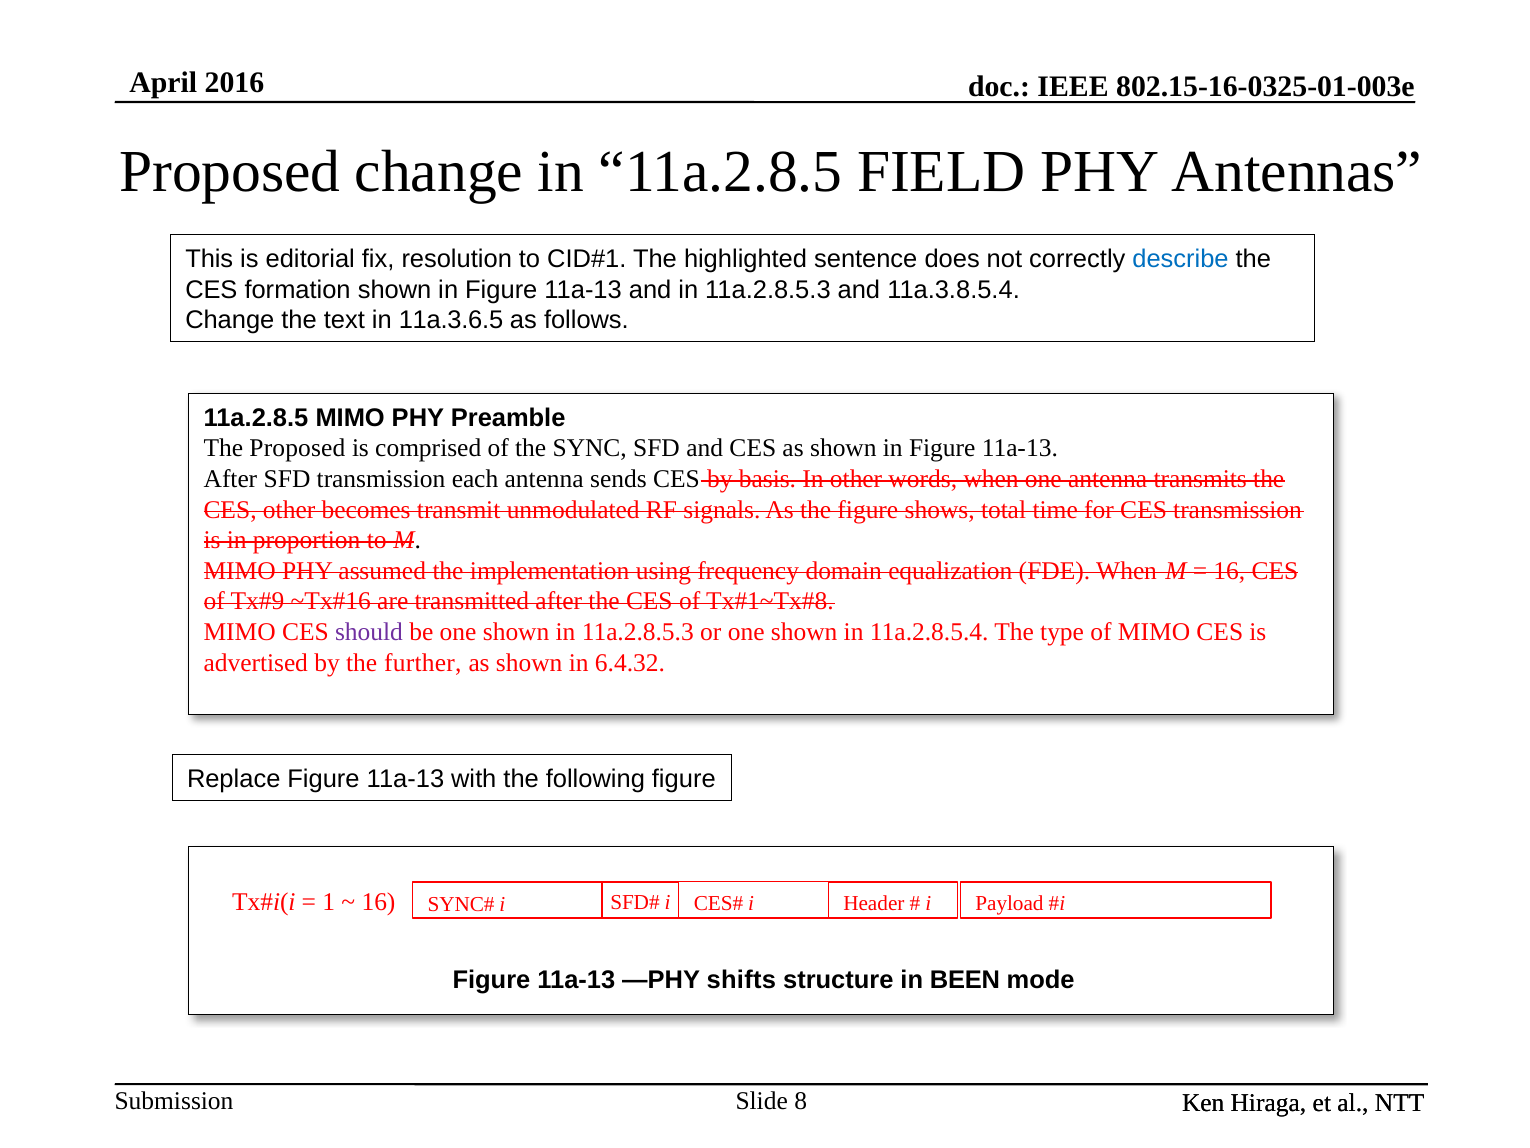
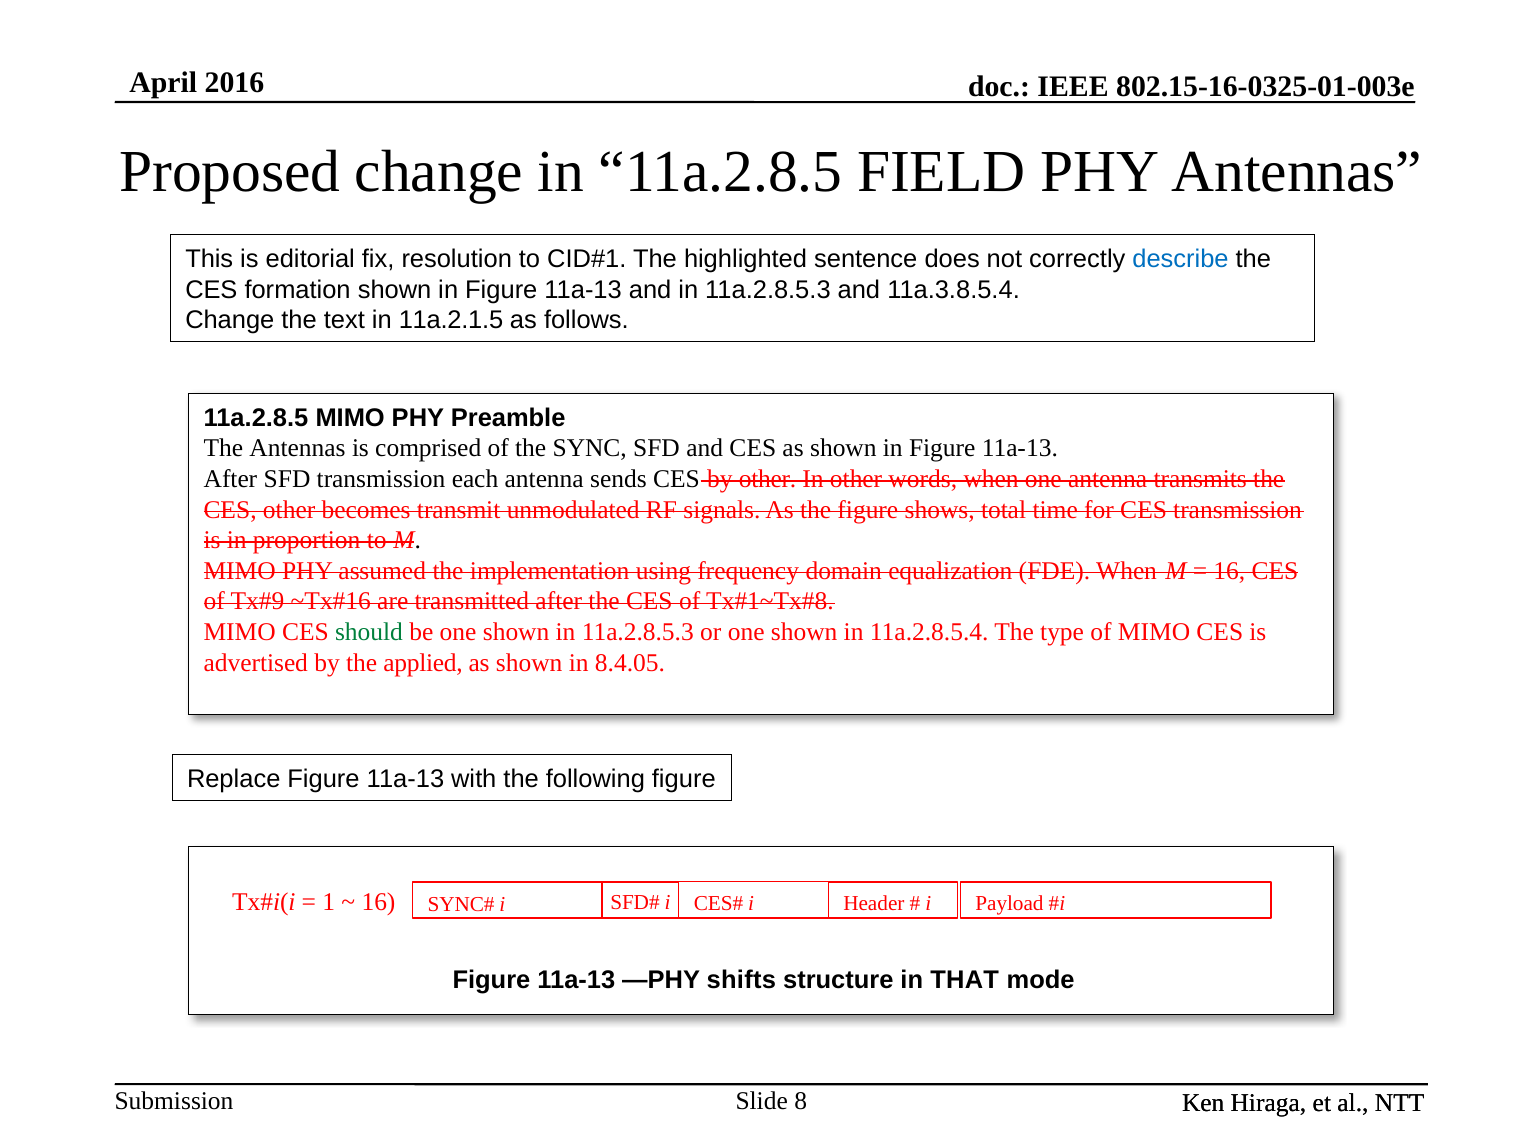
11a.3.6.5: 11a.3.6.5 -> 11a.2.1.5 (451, 320)
The Proposed: Proposed -> Antennas (298, 448)
by basis: basis -> other (768, 479)
should colour: purple -> green (369, 632)
further: further -> applied (423, 662)
6.4.32: 6.4.32 -> 8.4.05 (630, 662)
BEEN: BEEN -> THAT (965, 980)
